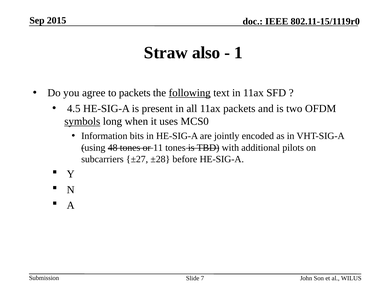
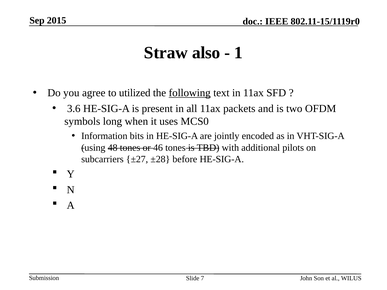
to packets: packets -> utilized (135, 93)
4.5: 4.5 -> 3.6 (74, 109)
symbols underline: present -> none (82, 121)
11: 11 -> 46 (158, 148)
